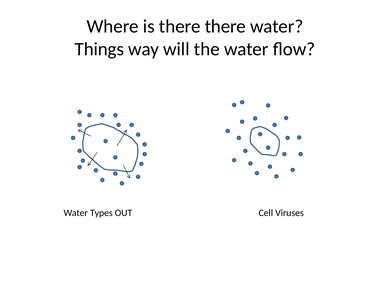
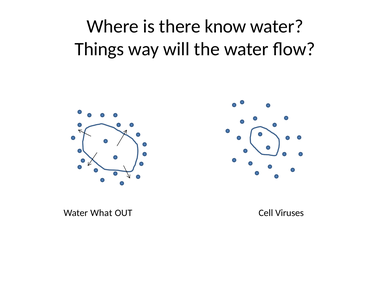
there there: there -> know (225, 26)
Types: Types -> What (101, 213)
